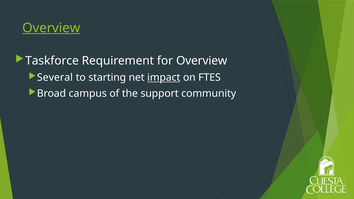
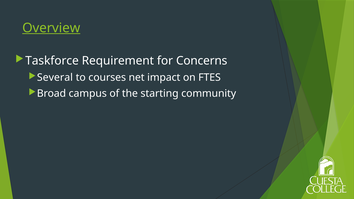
for Overview: Overview -> Concerns (202, 61)
starting: starting -> courses (107, 78)
impact underline: present -> none (164, 78)
support: support -> starting (160, 94)
